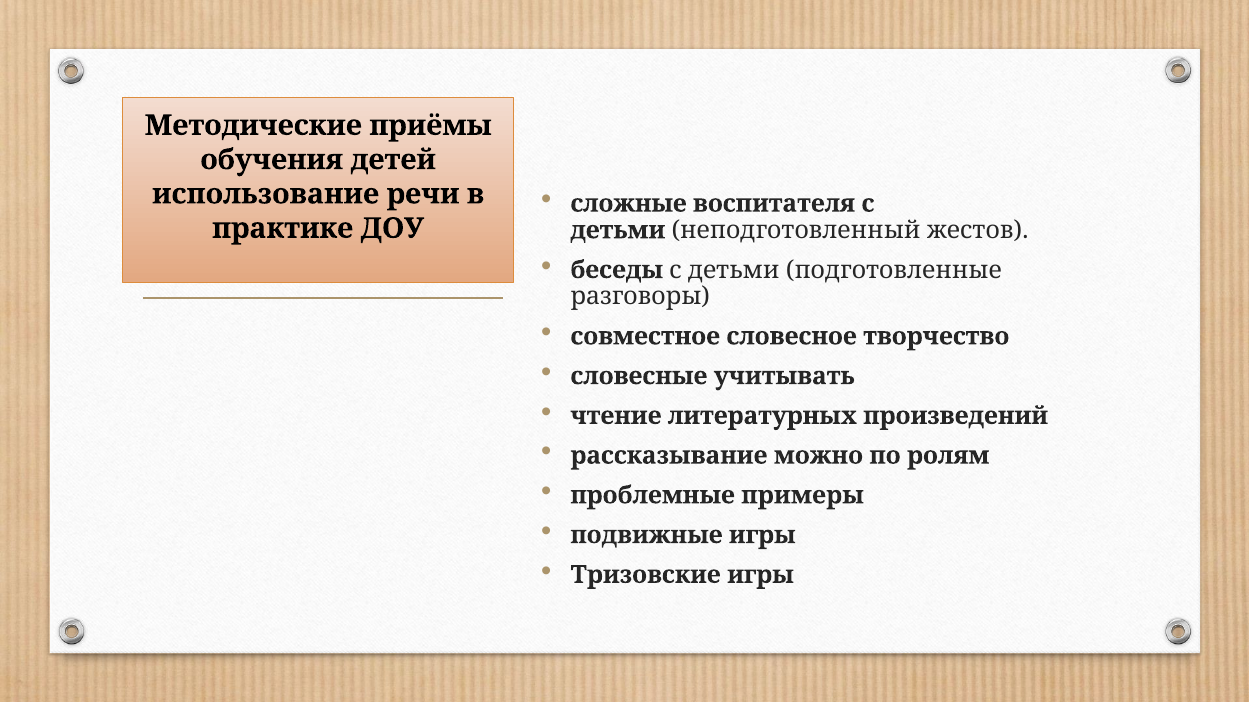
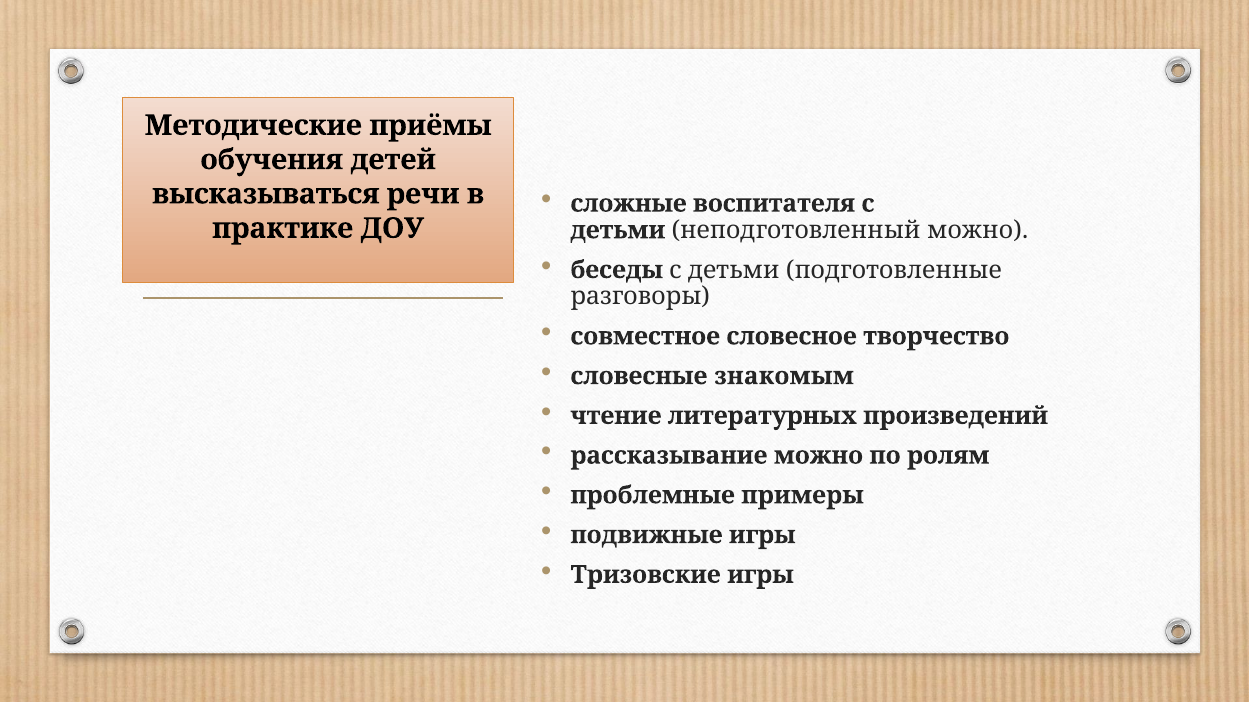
использование: использование -> высказываться (266, 194)
неподготовленный жестов: жестов -> можно (978, 230)
учитывать: учитывать -> знакомым (784, 376)
